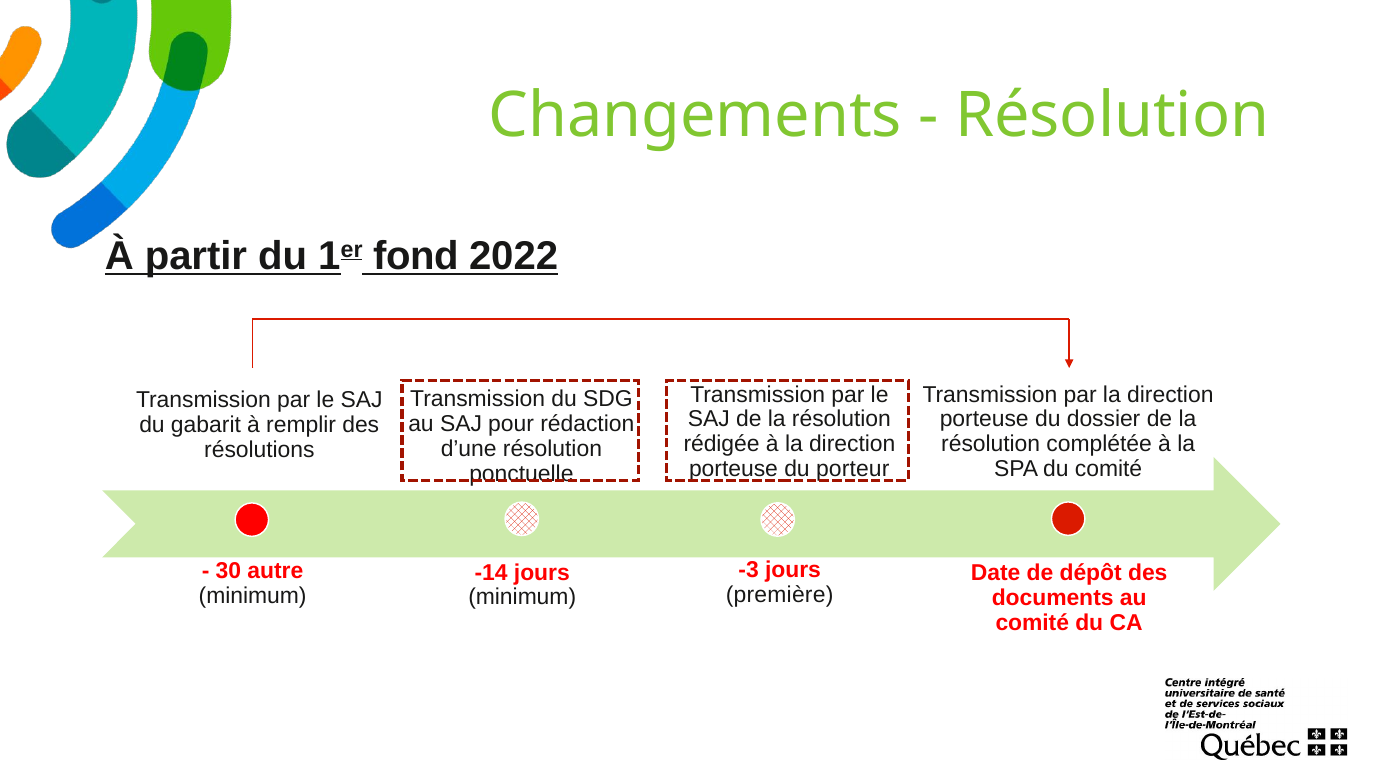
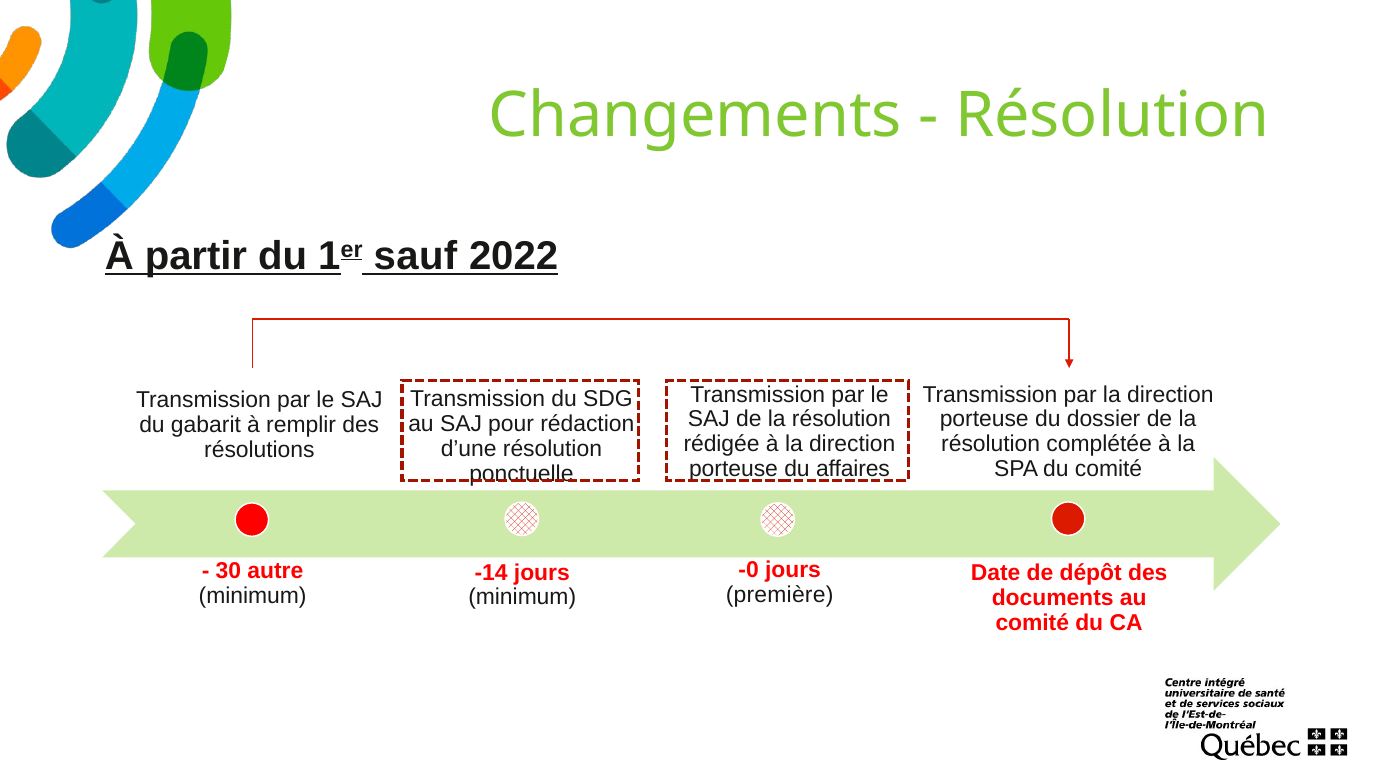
fond: fond -> sauf (416, 256)
porteur: porteur -> affaires (853, 469)
-3: -3 -> -0 (749, 569)
